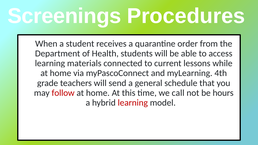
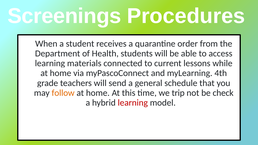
follow colour: red -> orange (63, 93)
call: call -> trip (178, 93)
hours: hours -> check (223, 93)
